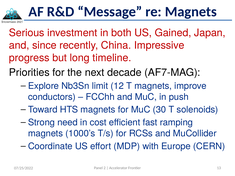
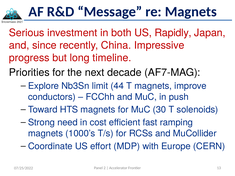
Gained: Gained -> Rapidly (173, 33)
12: 12 -> 44 (117, 86)
